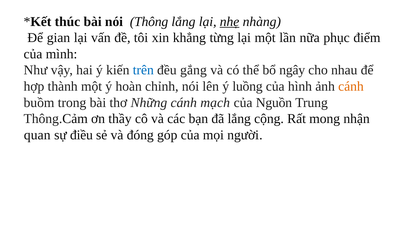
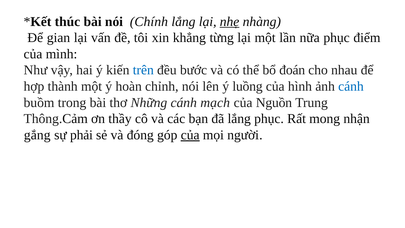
Thông: Thông -> Chính (149, 22)
gắng: gắng -> bước (194, 70)
ngây: ngây -> đoán (292, 70)
cánh colour: orange -> blue (351, 86)
lắng cộng: cộng -> phục (269, 119)
quan: quan -> gắng (37, 135)
điều: điều -> phải (81, 135)
của underline: none -> present (190, 135)
